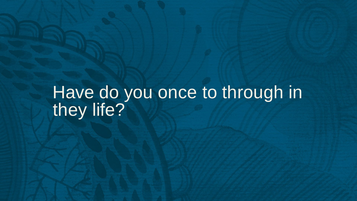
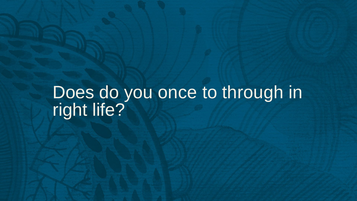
Have: Have -> Does (73, 92)
they: they -> right (70, 110)
